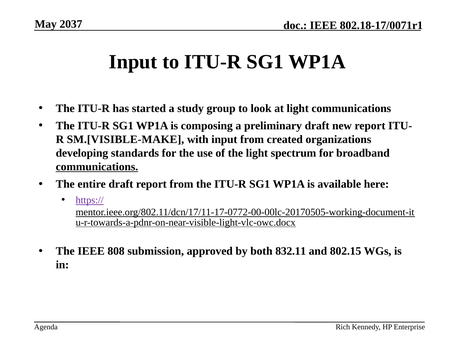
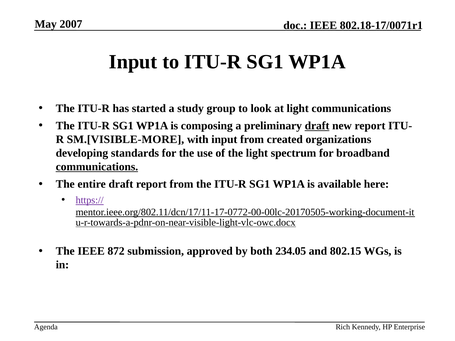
2037: 2037 -> 2007 (71, 24)
draft underline: none -> present (317, 126)
SM.[VISIBLE-MAKE: SM.[VISIBLE-MAKE -> SM.[VISIBLE-MORE (125, 140)
808: 808 -> 872 (116, 251)
832.11: 832.11 -> 234.05 (291, 251)
